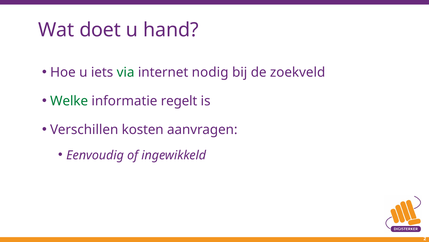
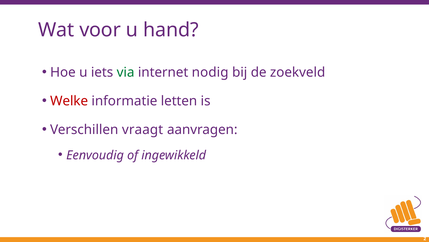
doet: doet -> voor (100, 30)
Welke colour: green -> red (69, 101)
regelt: regelt -> letten (179, 101)
kosten: kosten -> vraagt (143, 130)
